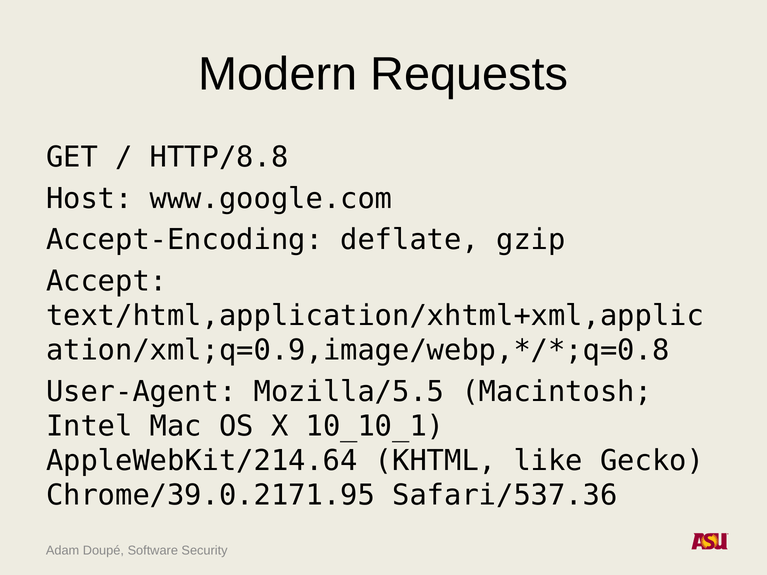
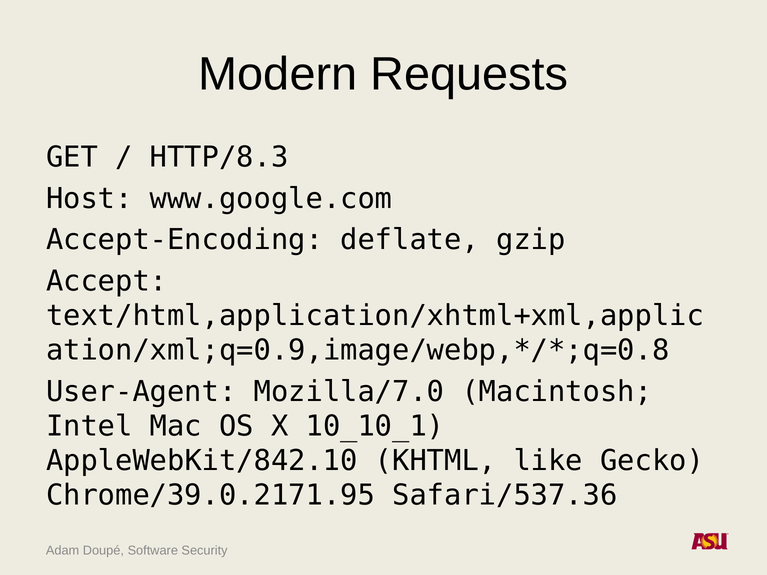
HTTP/8.8: HTTP/8.8 -> HTTP/8.3 (219, 157)
Mozilla/5.5: Mozilla/5.5 -> Mozilla/7.0 (349, 392)
AppleWebKit/214.64: AppleWebKit/214.64 -> AppleWebKit/842.10 (202, 461)
